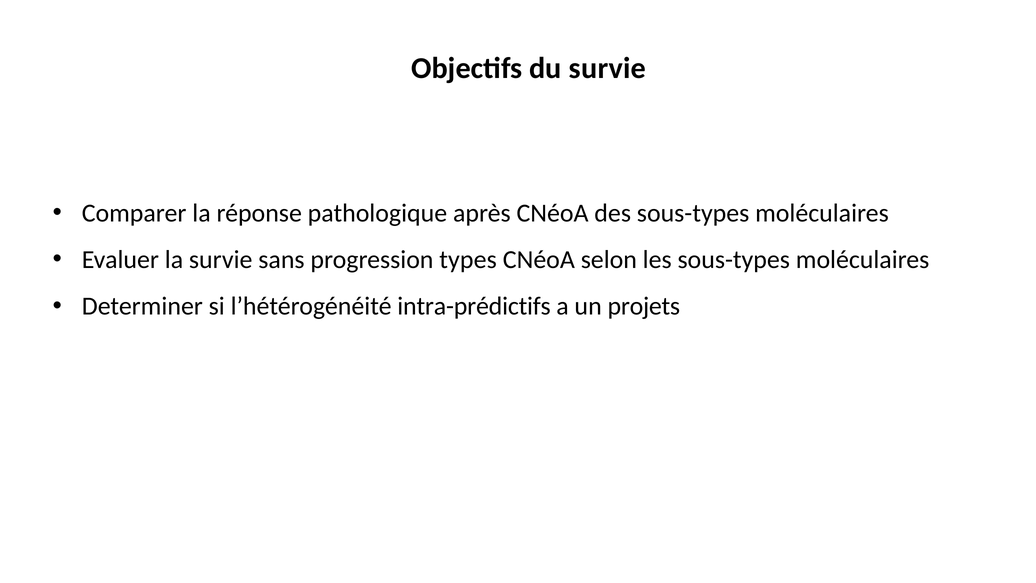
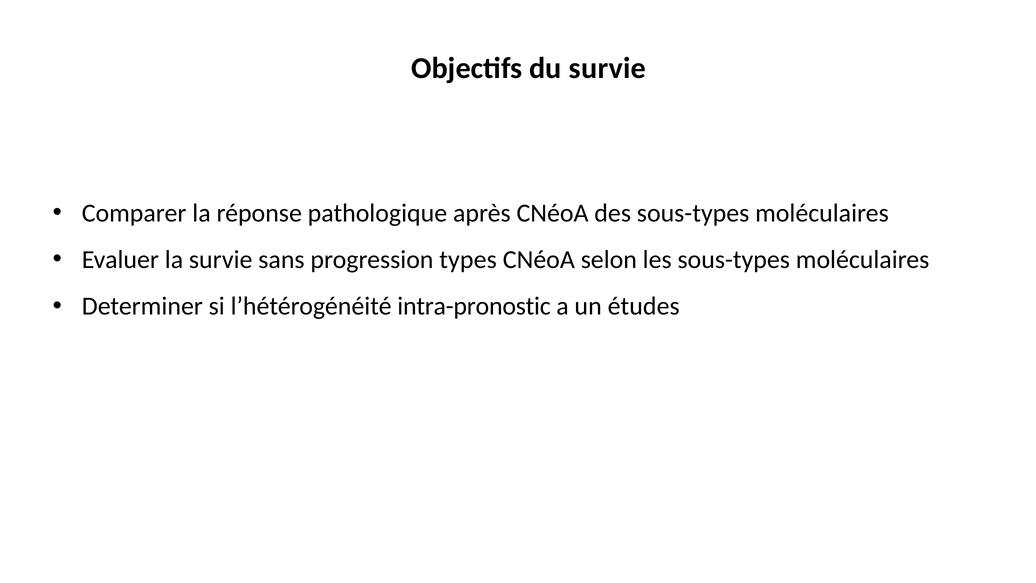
intra-prédictifs: intra-prédictifs -> intra-pronostic (474, 306)
projets: projets -> études (644, 306)
